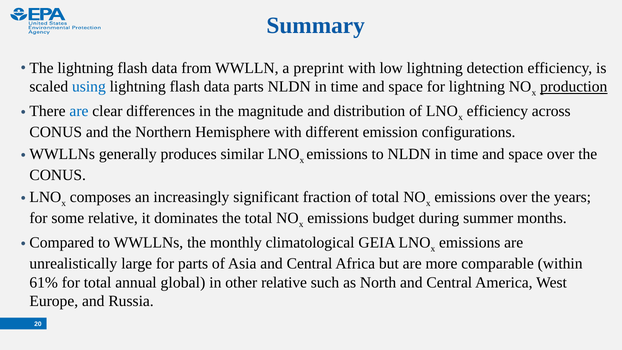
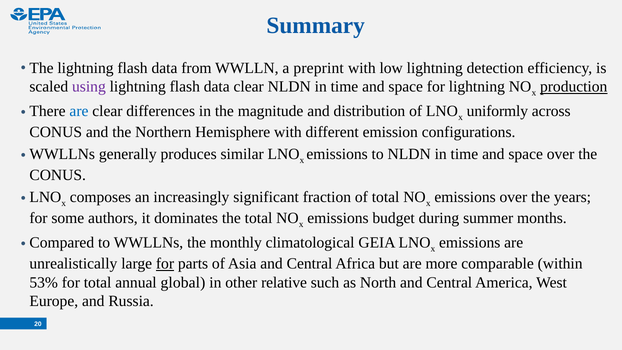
using colour: blue -> purple (89, 87)
data parts: parts -> clear (249, 87)
efficiency: efficiency -> uniformly (497, 111)
some relative: relative -> authors (113, 218)
for underline: none -> present (165, 264)
61%: 61% -> 53% (44, 282)
